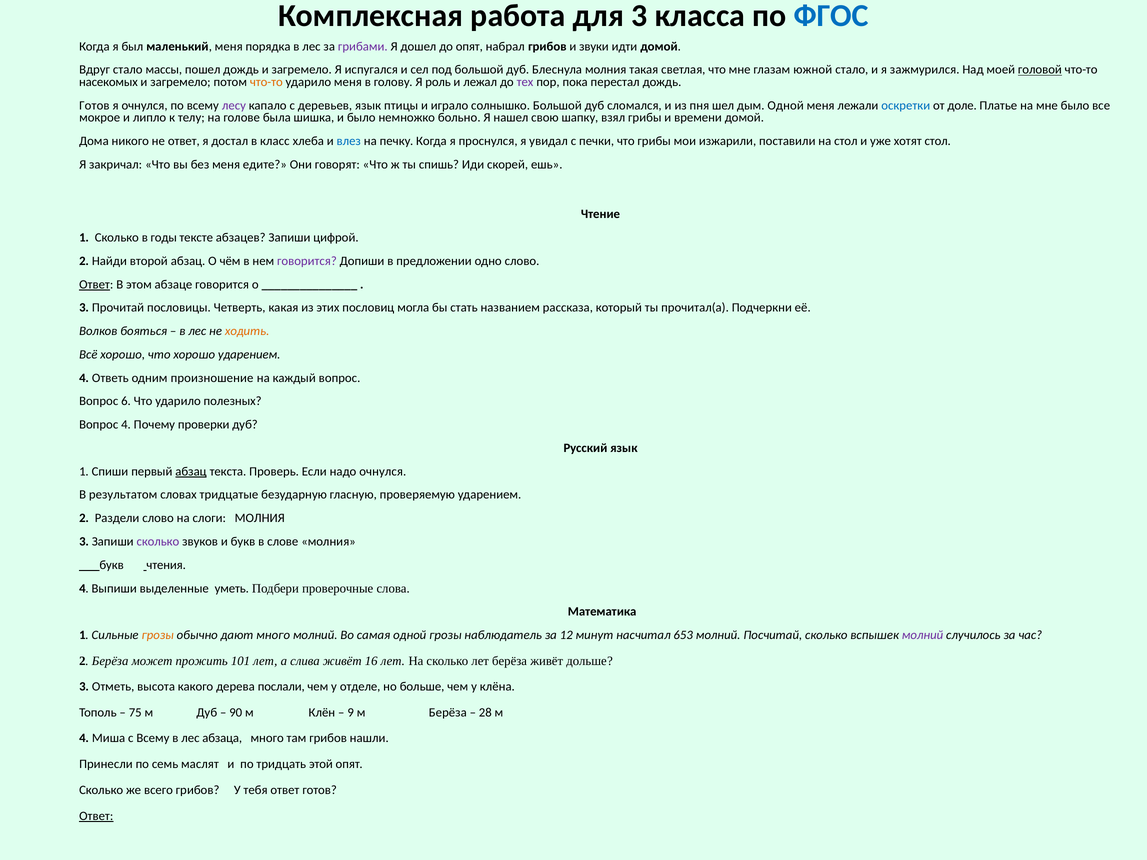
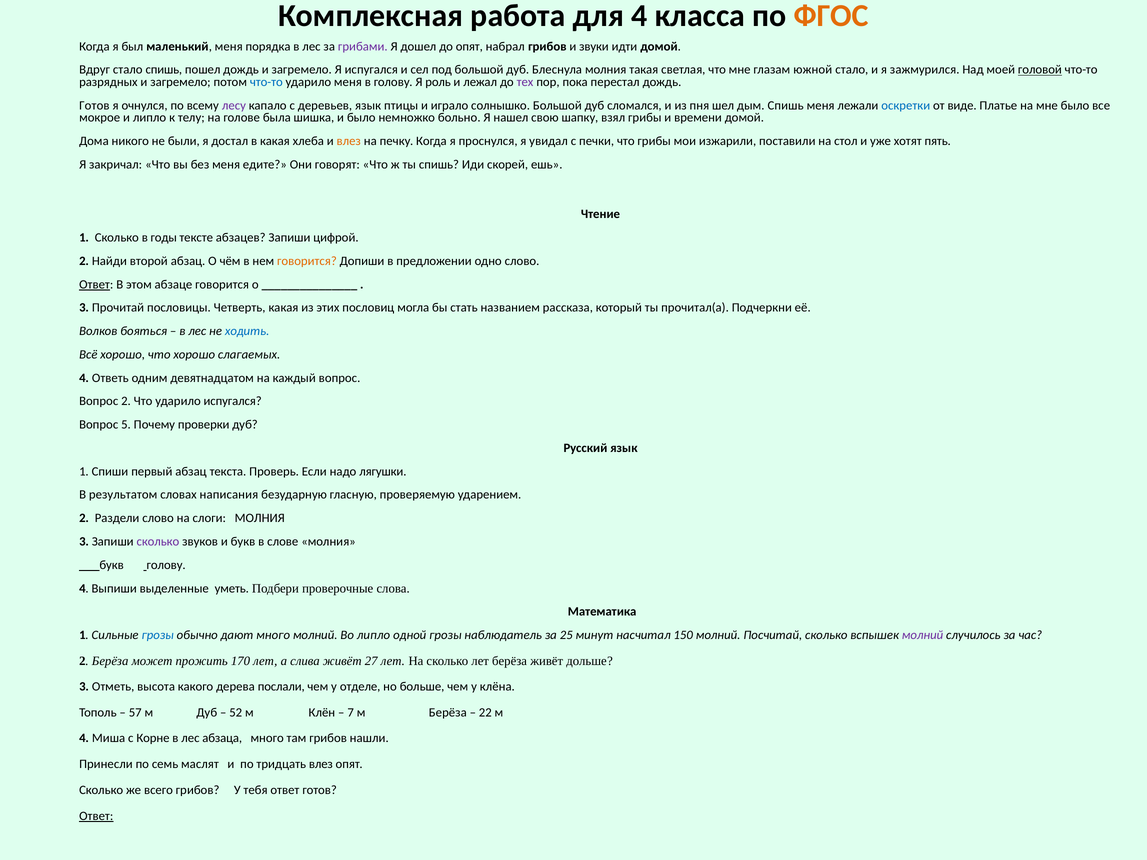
для 3: 3 -> 4 (639, 16)
ФГОС colour: blue -> orange (831, 16)
стало массы: массы -> спишь (164, 70)
насекомых: насекомых -> разрядных (108, 82)
что-то colour: orange -> blue (266, 82)
дым Одной: Одной -> Спишь (786, 105)
доле: доле -> виде (962, 105)
не ответ: ответ -> были (184, 141)
в класс: класс -> какая (275, 141)
влез colour: blue -> orange (349, 141)
хотят стол: стол -> пять (938, 141)
говорится colour: purple -> orange (307, 261)
ходить colour: orange -> blue (247, 331)
хорошо ударением: ударением -> слагаемых (249, 355)
произношение: произношение -> девятнадцатом (212, 378)
Вопрос 6: 6 -> 2 (126, 401)
ударило полезных: полезных -> испугался (233, 401)
Вопрос 4: 4 -> 5 (126, 425)
абзац underline: present -> none (191, 472)
надо очнулся: очнулся -> лягушки (383, 472)
тридцатые: тридцатые -> написания (229, 495)
букв чтения: чтения -> голову (166, 565)
грозы colour: orange -> blue (158, 635)
Во самая: самая -> липло (373, 635)
12: 12 -> 25 (566, 635)
653: 653 -> 150 (683, 635)
101: 101 -> 170 (240, 661)
16: 16 -> 27 (371, 661)
75: 75 -> 57 (135, 713)
90: 90 -> 52 (236, 713)
9: 9 -> 7 (351, 713)
28: 28 -> 22 (485, 713)
с Всему: Всему -> Корне (153, 739)
тридцать этой: этой -> влез (321, 764)
